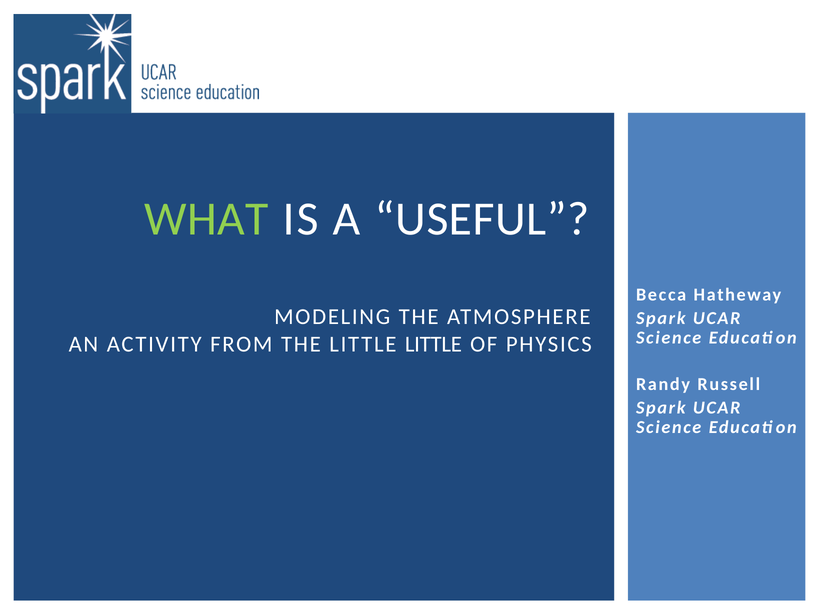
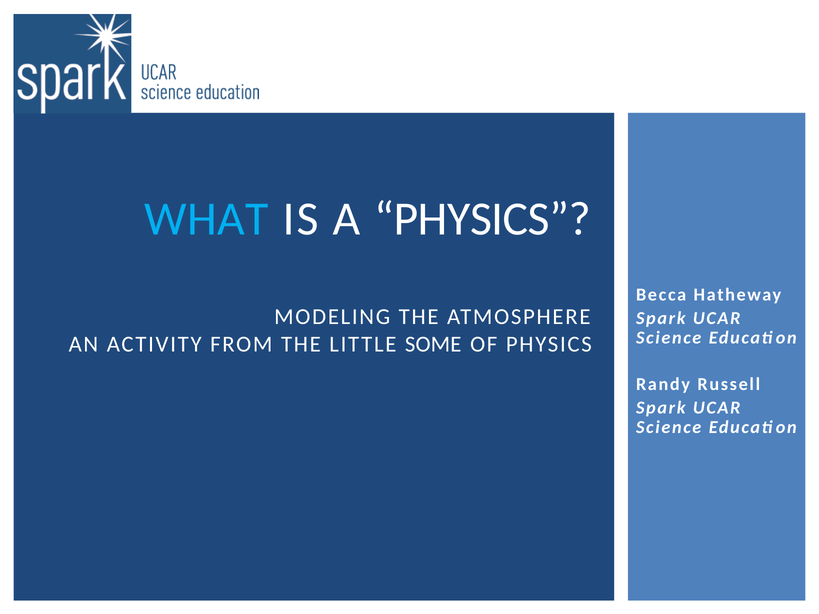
WHAT colour: light green -> light blue (206, 219)
A USEFUL: USEFUL -> PHYSICS (483, 219)
LITTLE LITTLE: LITTLE -> SOME (433, 344)
